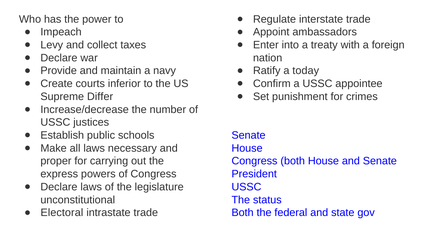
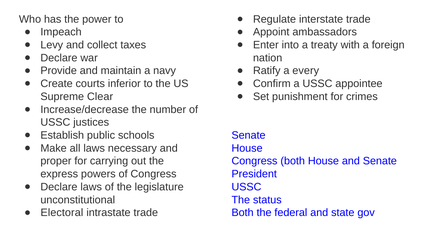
today: today -> every (306, 71)
Differ: Differ -> Clear (100, 97)
